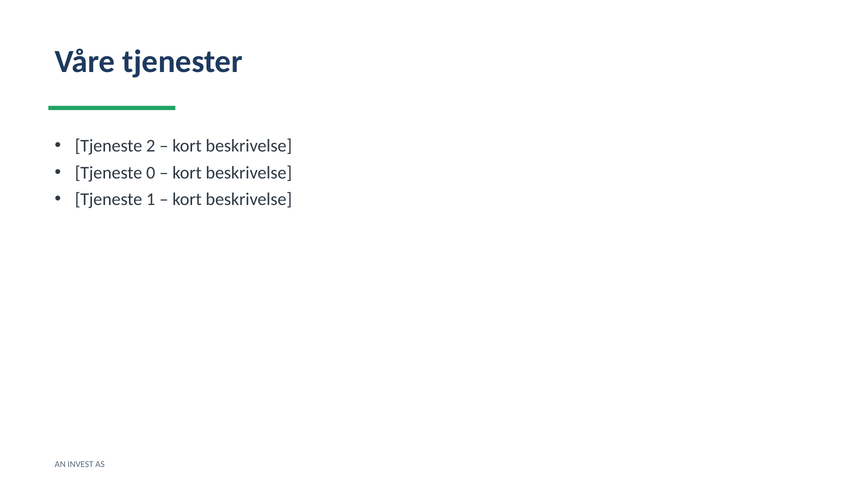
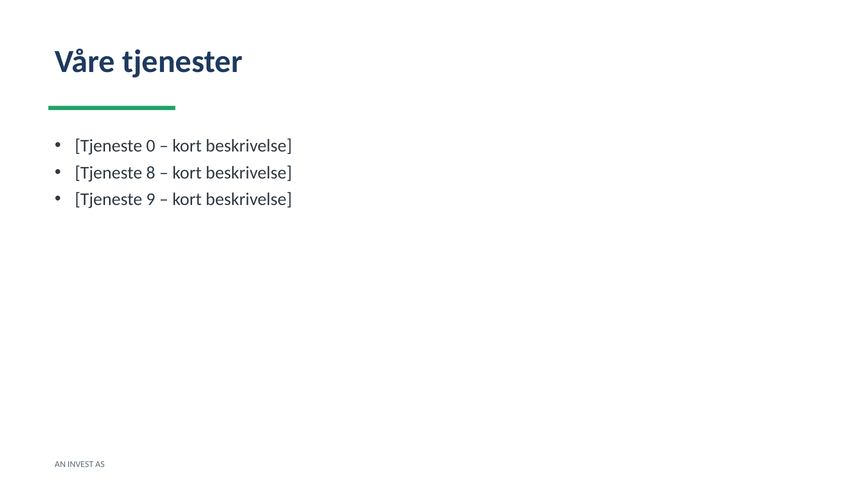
2: 2 -> 0 (151, 146)
0: 0 -> 8 (151, 173)
1: 1 -> 9 (151, 199)
